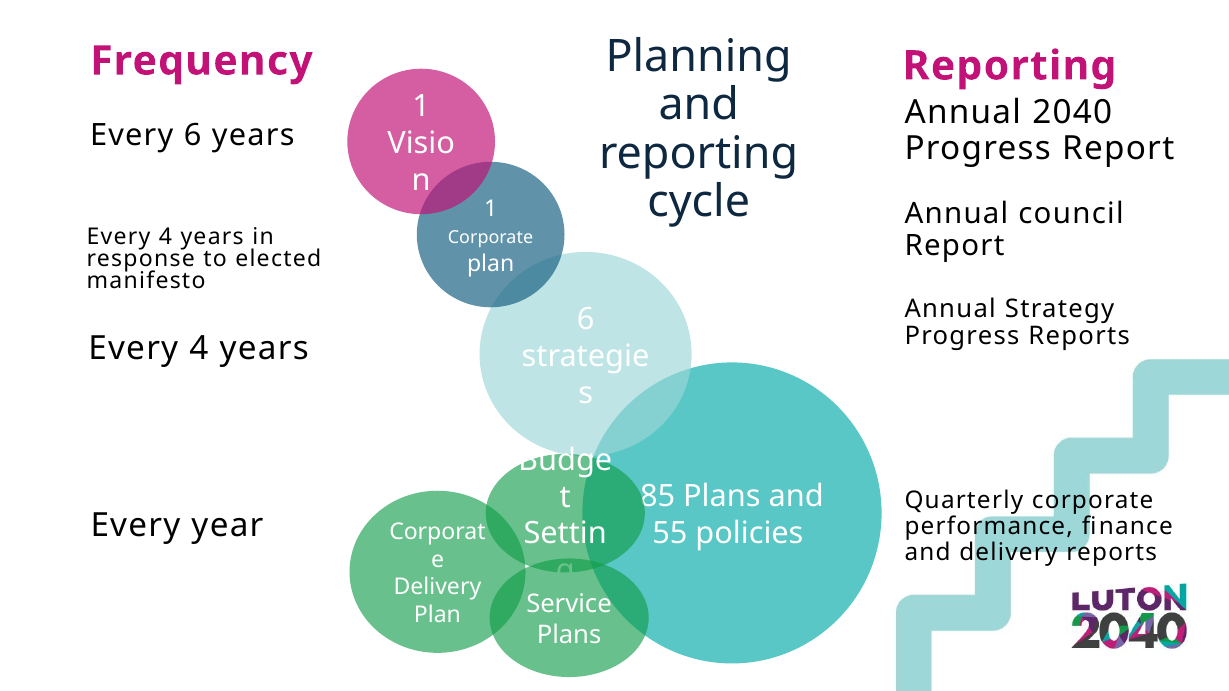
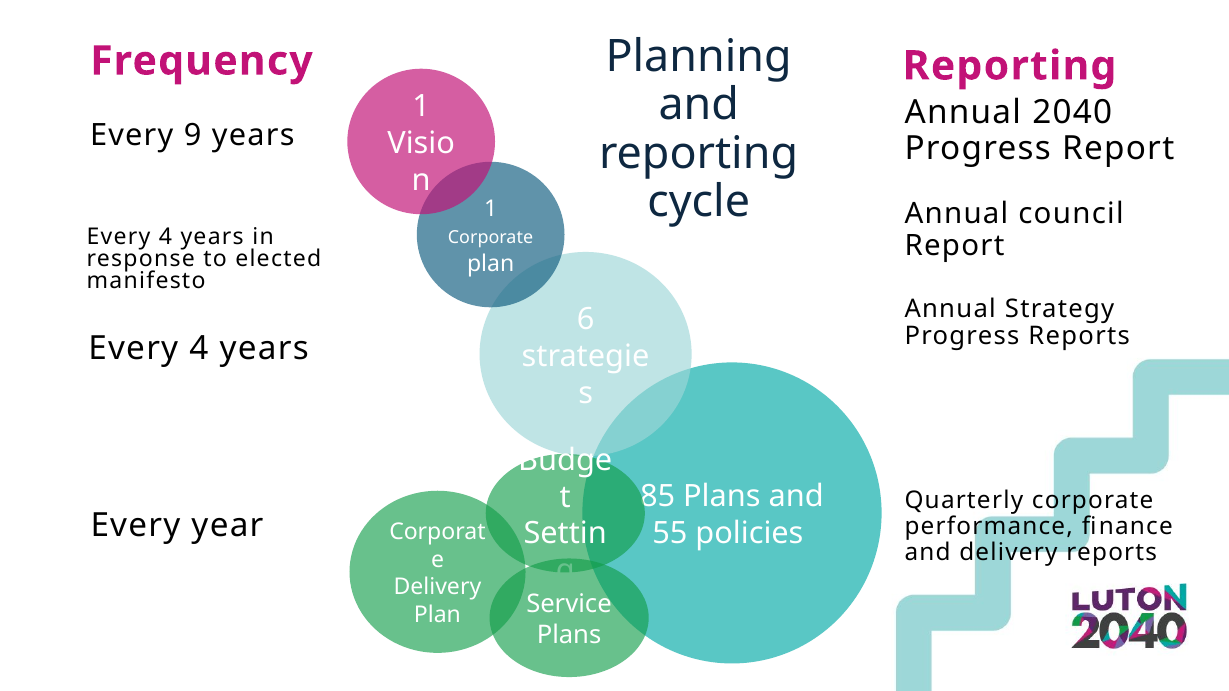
Every 6: 6 -> 9 (193, 136)
